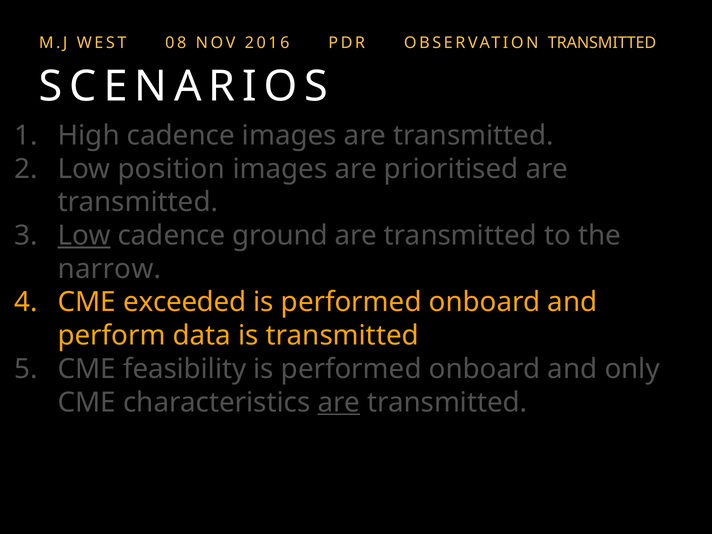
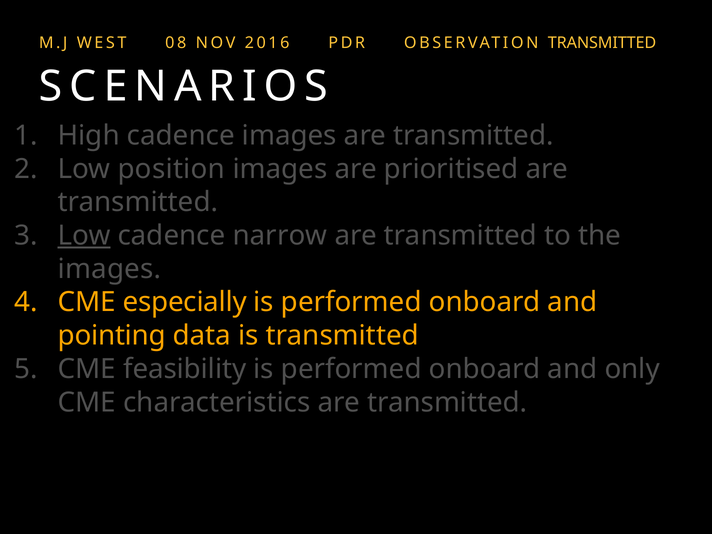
ground: ground -> narrow (280, 236)
narrow: narrow -> images (109, 269)
exceeded: exceeded -> especially (185, 302)
perform: perform -> pointing (112, 336)
are underline: present -> none (339, 402)
